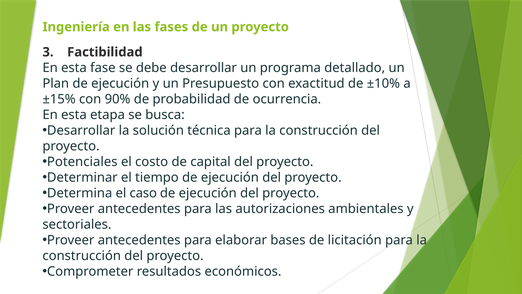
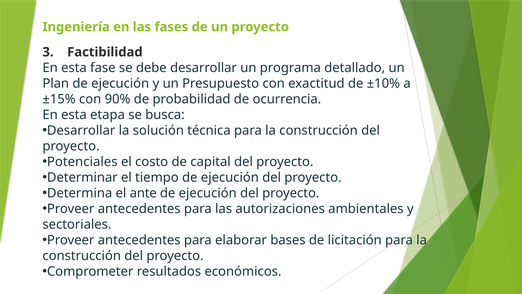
caso: caso -> ante (143, 193)
